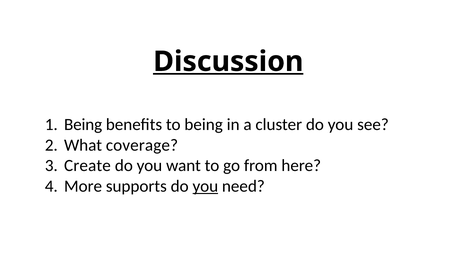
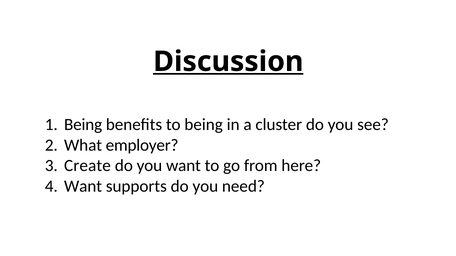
coverage: coverage -> employer (142, 145)
More: More -> Want (83, 186)
you underline: present -> none (205, 186)
